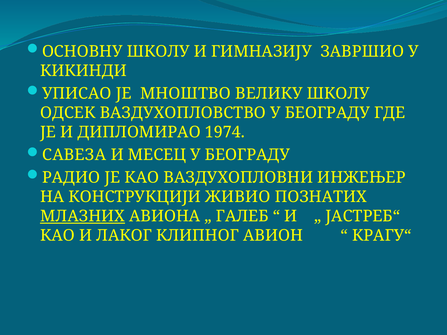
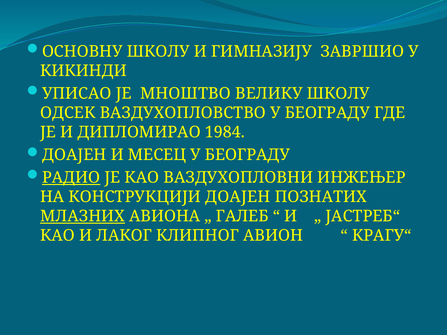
1974: 1974 -> 1984 (225, 132)
САВЕЗА: САВЕЗА -> ДОАЈЕН (74, 155)
РАДИО underline: none -> present (71, 178)
КОНСТРУКЦИЈИ ЖИВИО: ЖИВИО -> ДОАЈЕН (238, 197)
